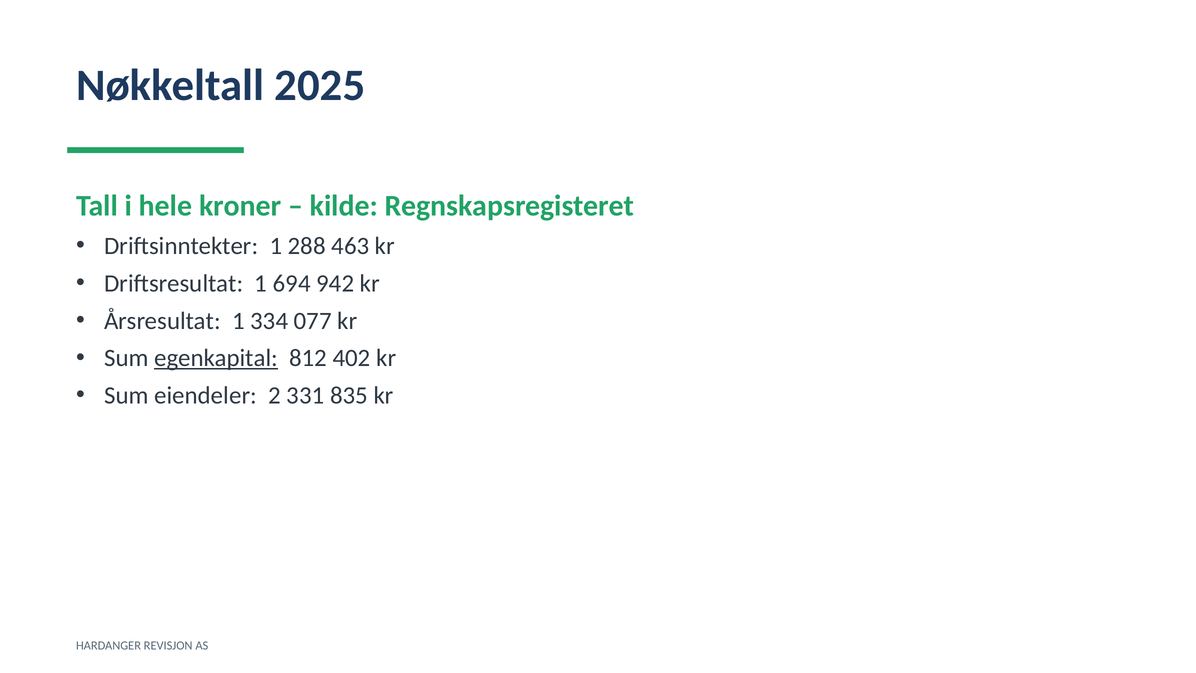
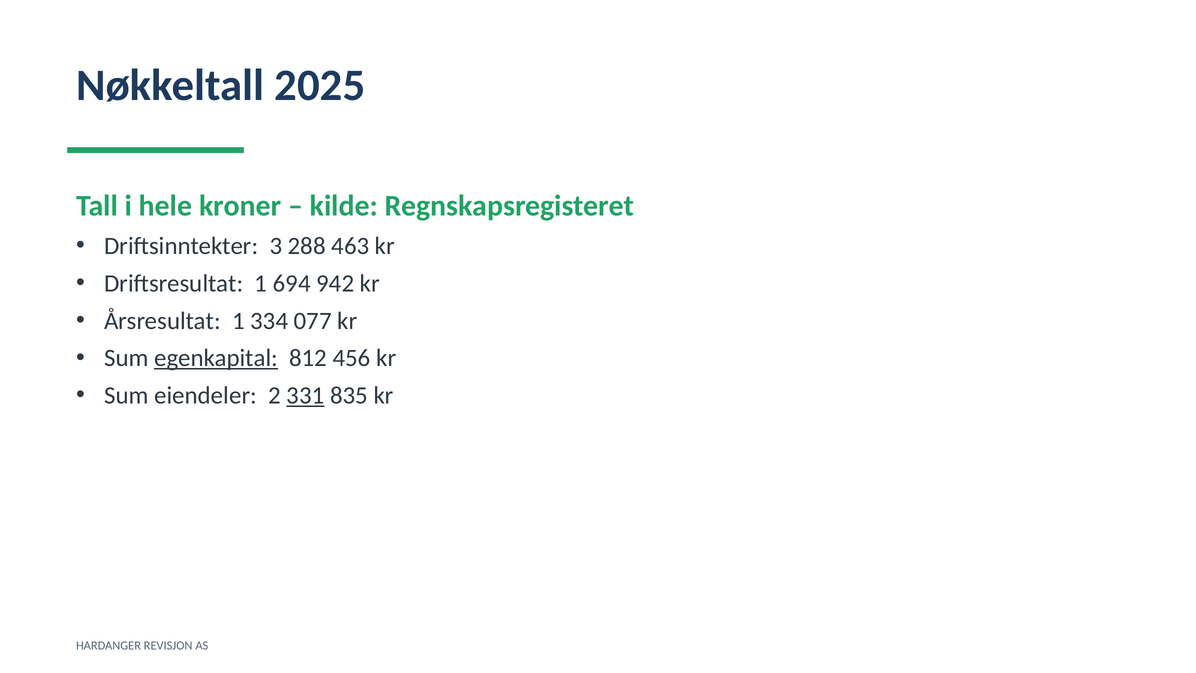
Driftsinntekter 1: 1 -> 3 (276, 246)
402: 402 -> 456 (352, 358)
331 underline: none -> present (305, 396)
